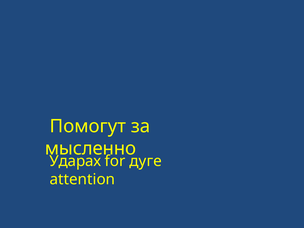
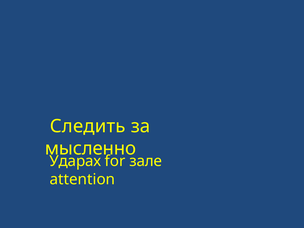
Помогут: Помогут -> Следить (88, 126)
дуге: дуге -> зале (146, 161)
